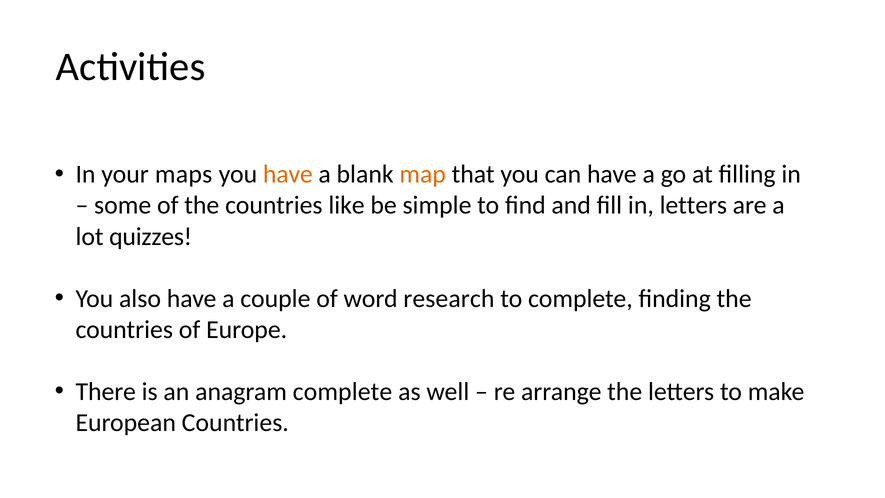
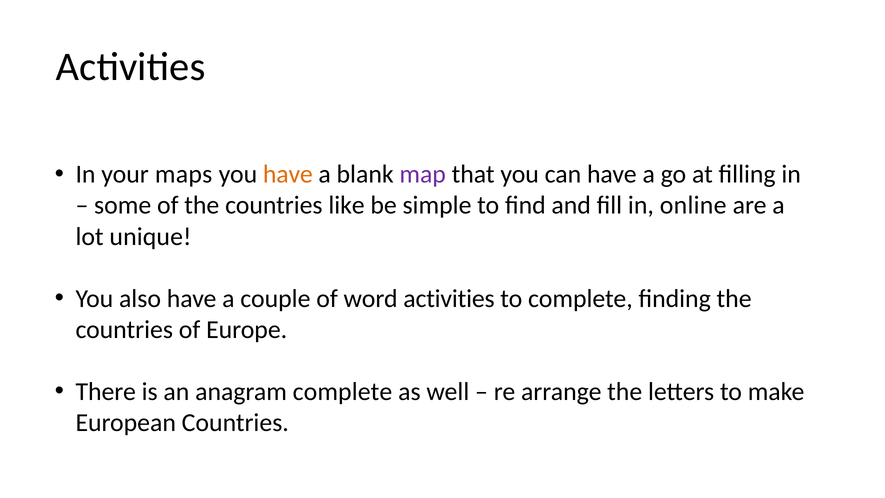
map colour: orange -> purple (423, 174)
in letters: letters -> online (693, 205)
quizzes: quizzes -> unique (150, 236)
word research: research -> activities (449, 298)
